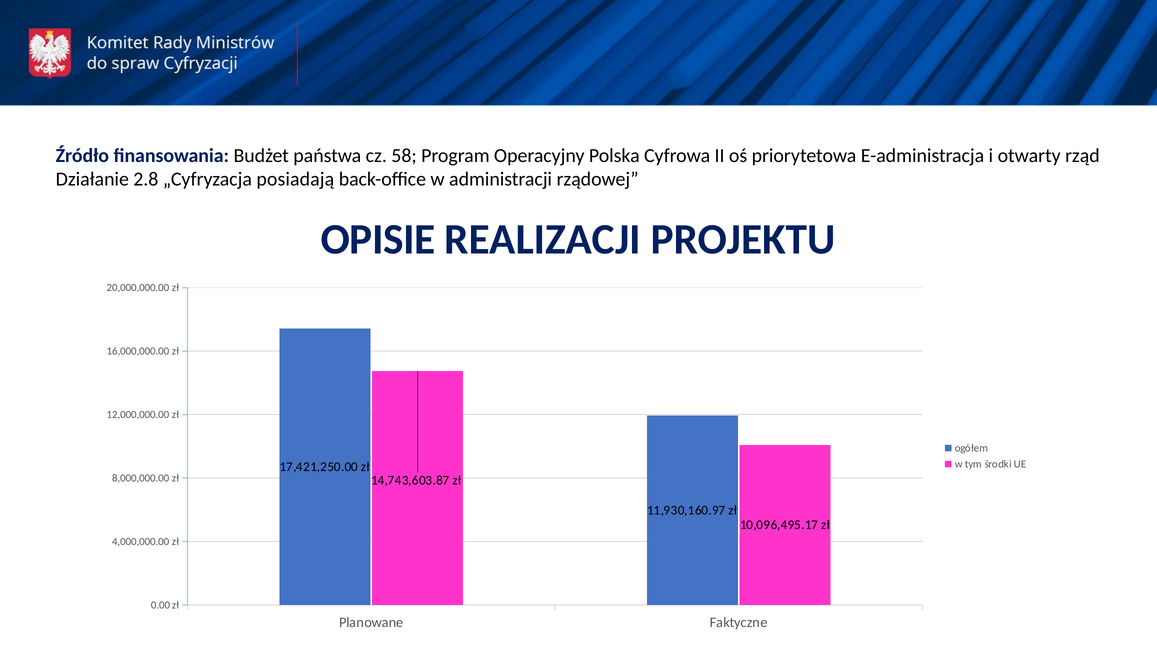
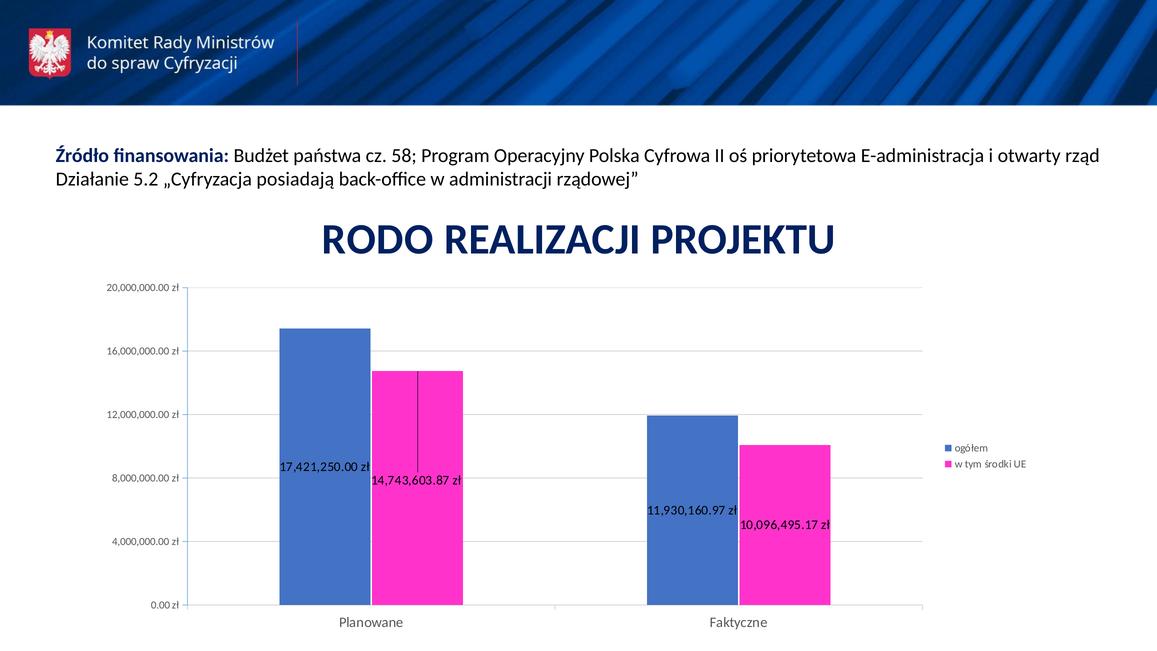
2.8: 2.8 -> 5.2 (146, 179)
OPISIE: OPISIE -> RODO (378, 239)
